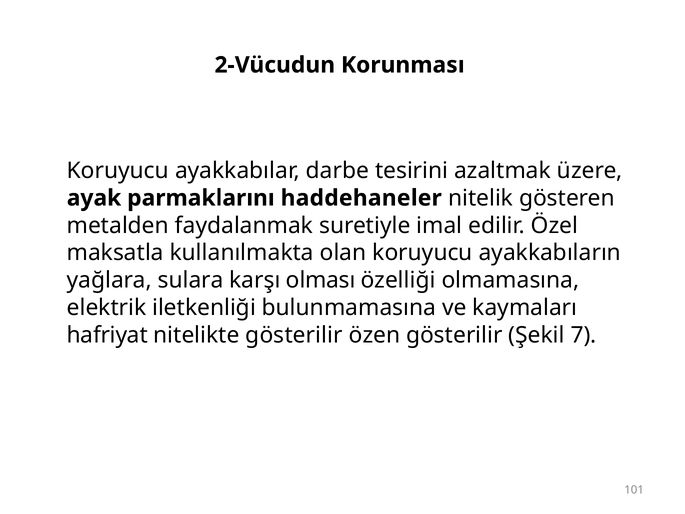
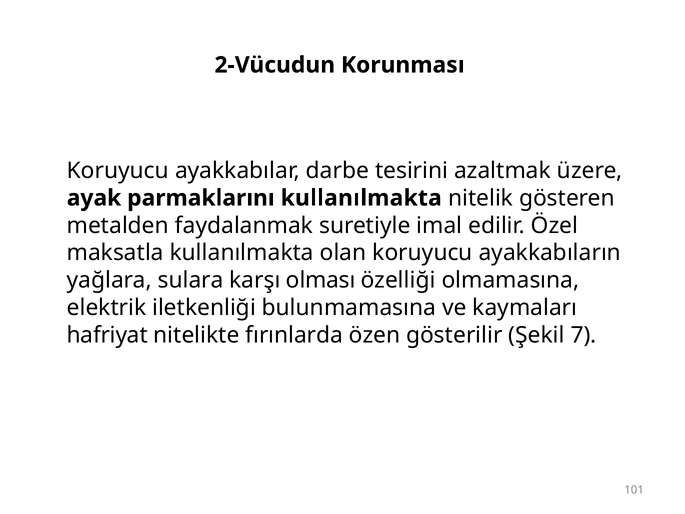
parmaklarını haddehaneler: haddehaneler -> kullanılmakta (361, 198)
nitelikte gösterilir: gösterilir -> fırınlarda (294, 335)
